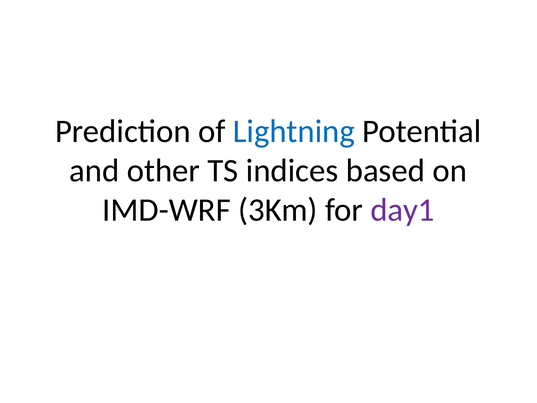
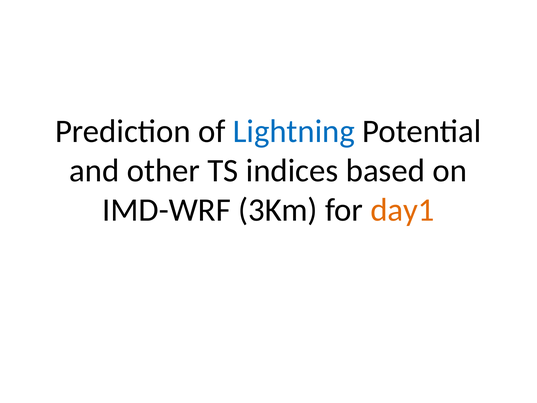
day1 colour: purple -> orange (402, 210)
